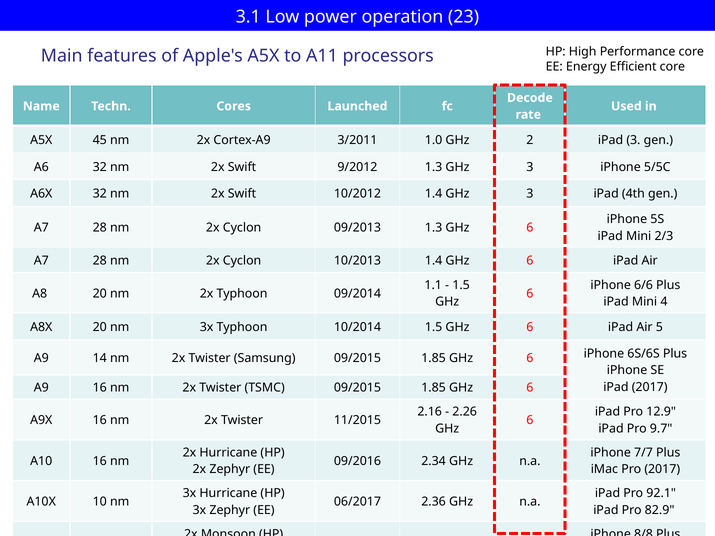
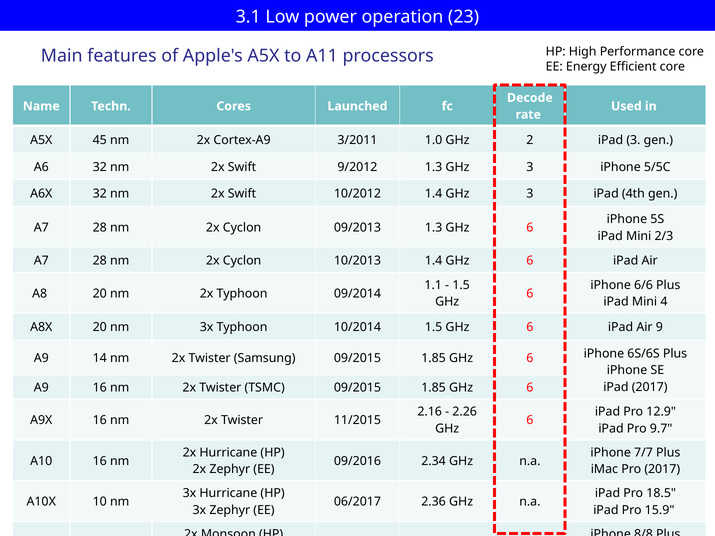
5: 5 -> 9 (659, 327)
92.1: 92.1 -> 18.5 (661, 494)
82.9: 82.9 -> 15.9 (660, 510)
